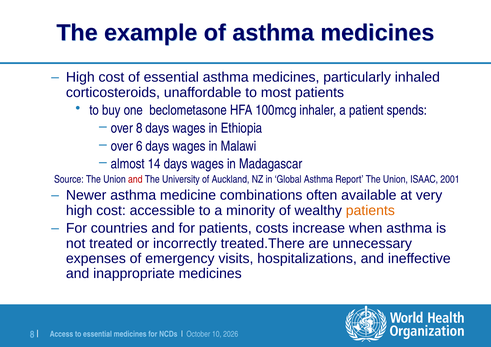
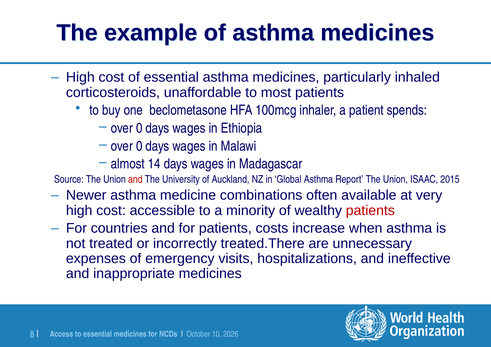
8: 8 -> 0 (139, 128)
6: 6 -> 0 (139, 146)
2001: 2001 -> 2015 (450, 179)
patients colour: orange -> red (370, 211)
